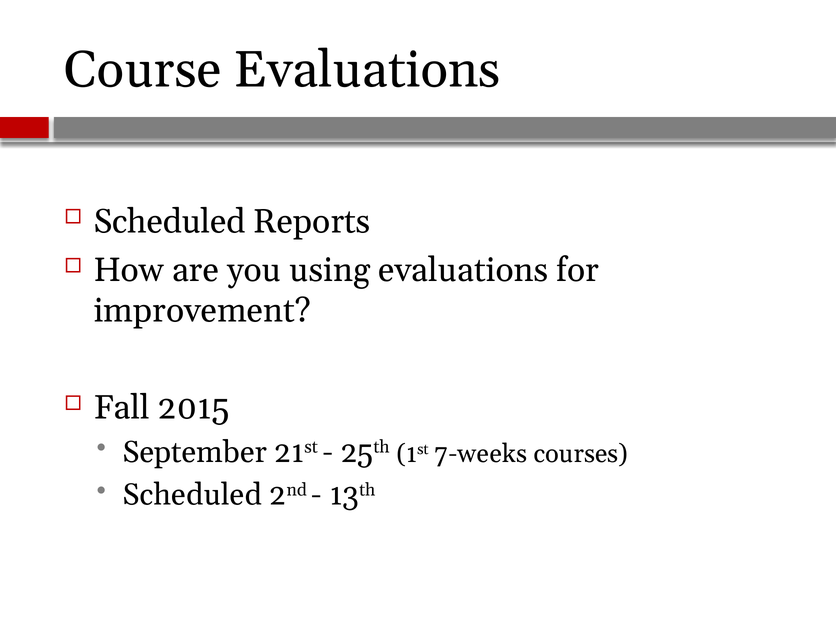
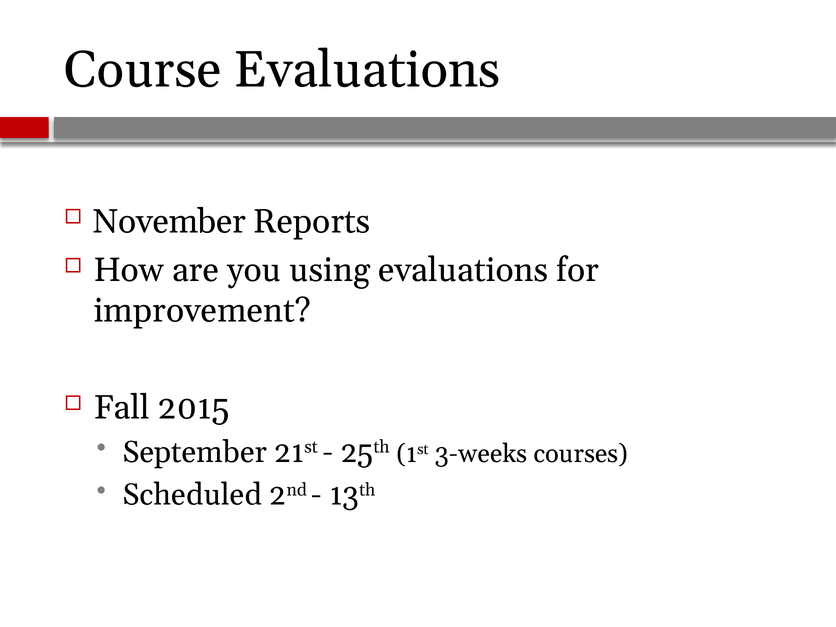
Scheduled: Scheduled -> November (170, 222)
7-weeks: 7-weeks -> 3-weeks (481, 454)
